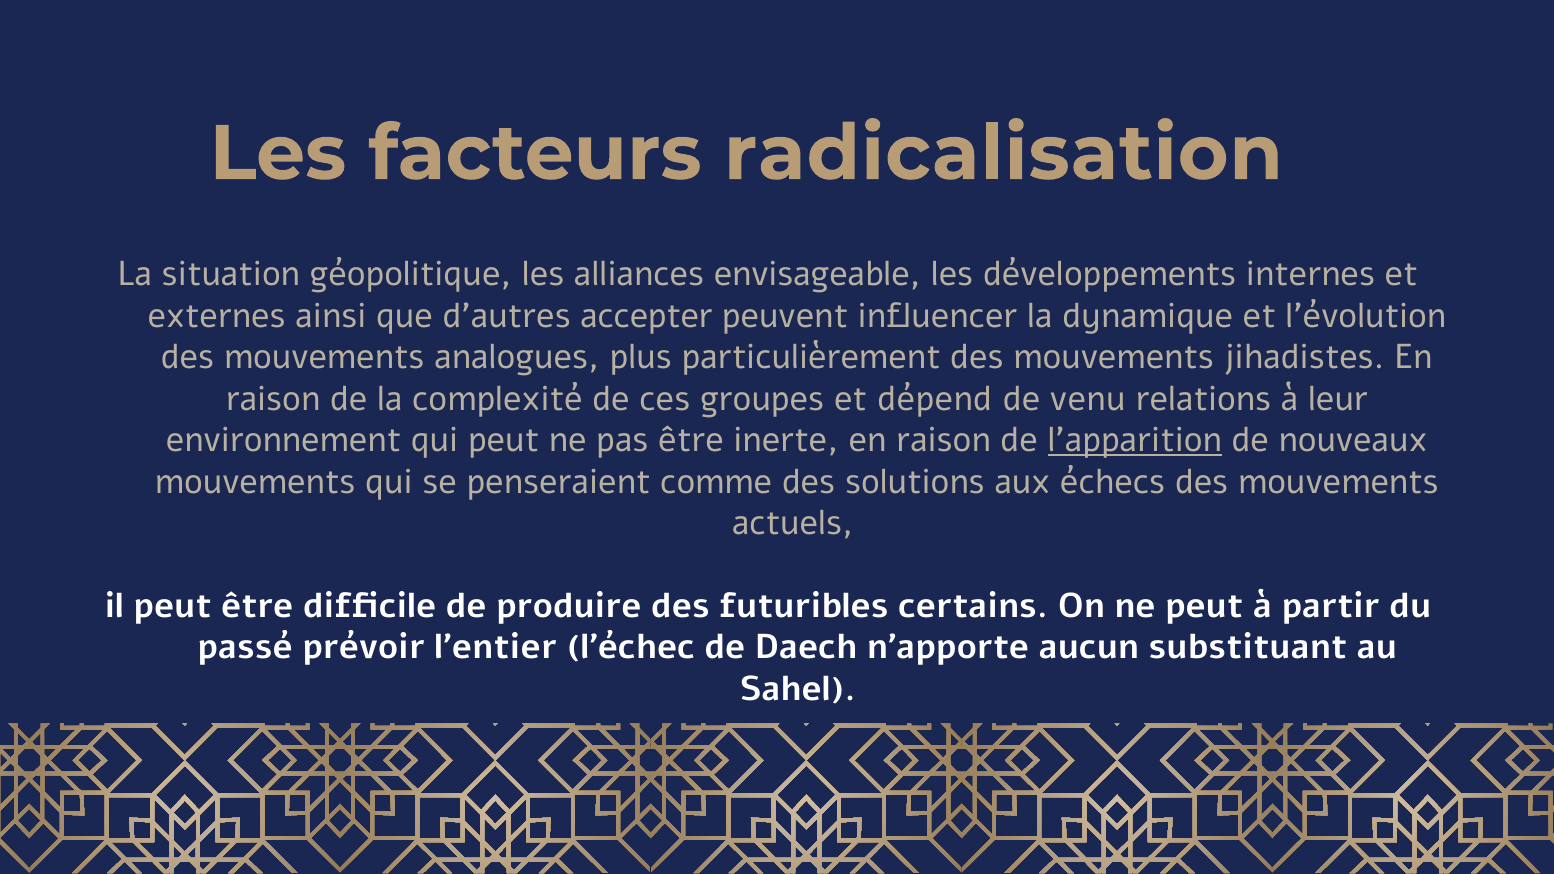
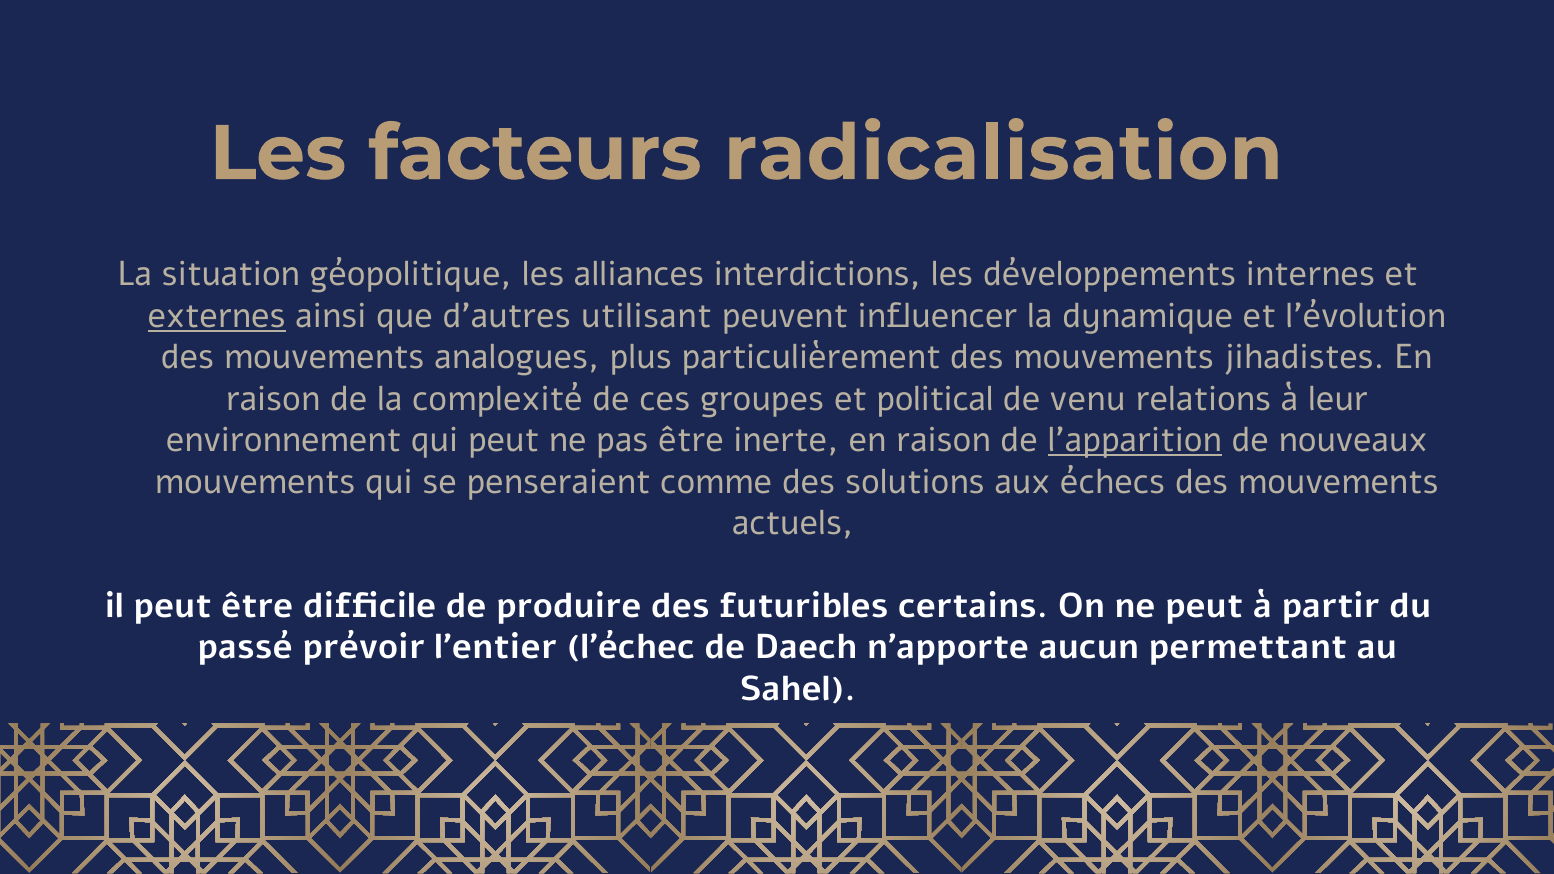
envisageable: envisageable -> interdictions (818, 275)
externes underline: none -> present (217, 316)
accepter: accepter -> utilisant (646, 316)
dépend: dépend -> political (935, 399)
substituant: substituant -> permettant (1248, 647)
